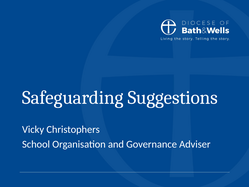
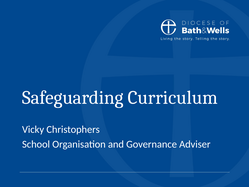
Suggestions: Suggestions -> Curriculum (173, 97)
